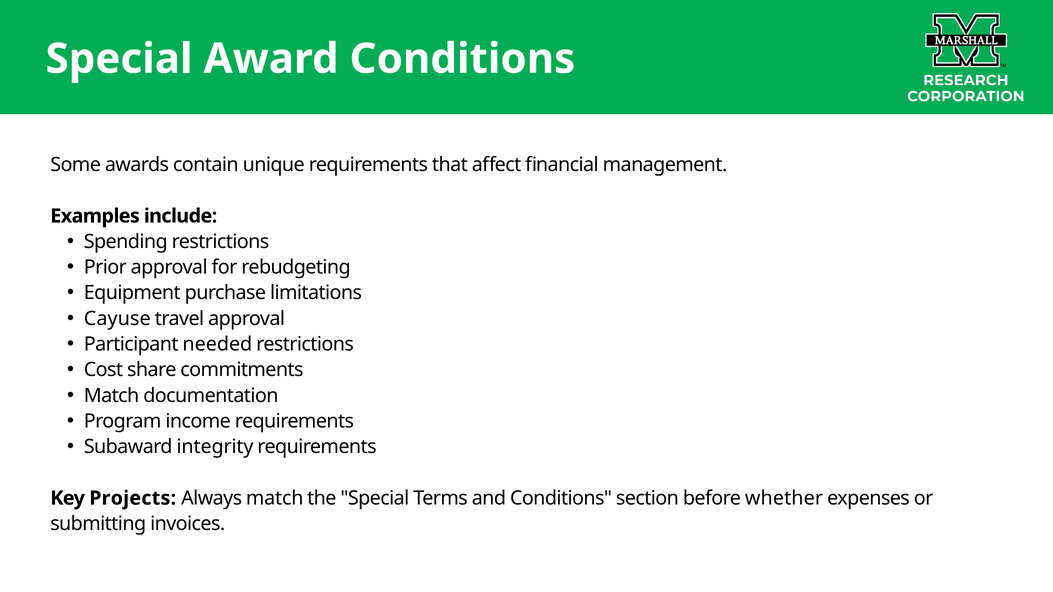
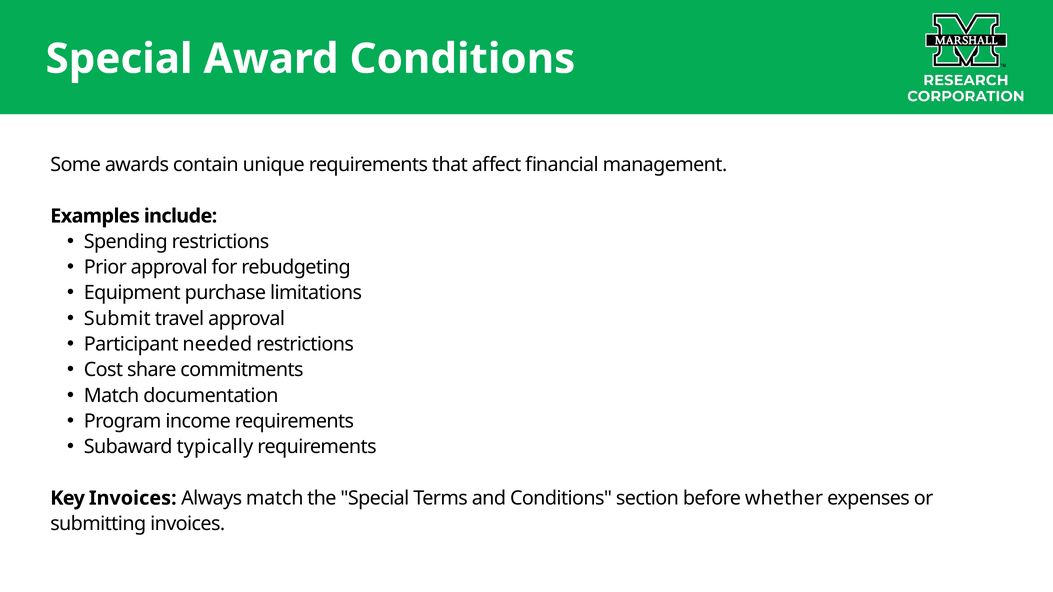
Cayuse: Cayuse -> Submit (117, 319)
integrity: integrity -> typically (215, 447)
Key Projects: Projects -> Invoices (133, 498)
